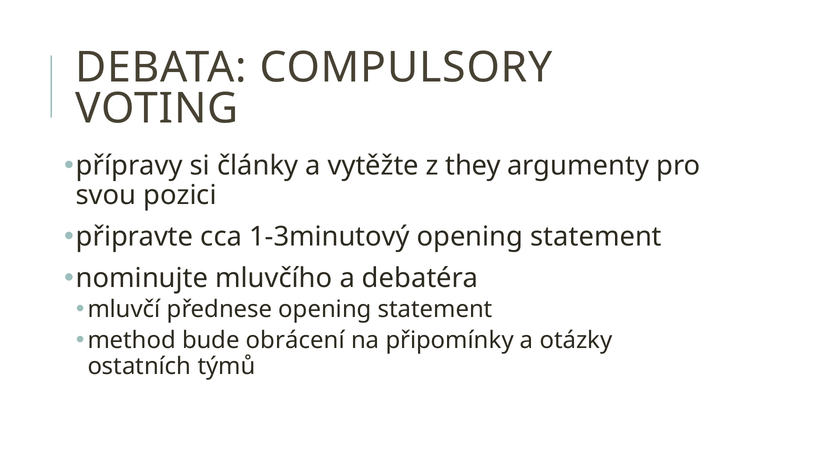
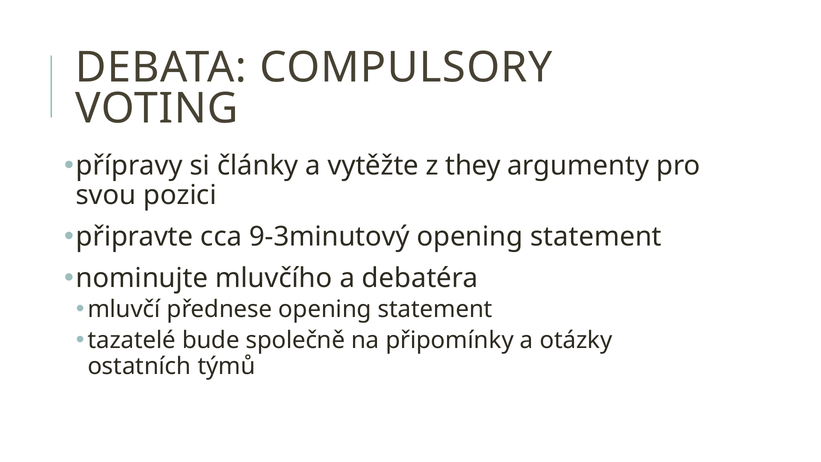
1-3minutový: 1-3minutový -> 9-3minutový (329, 237)
method: method -> tazatelé (132, 340)
obrácení: obrácení -> společně (295, 340)
